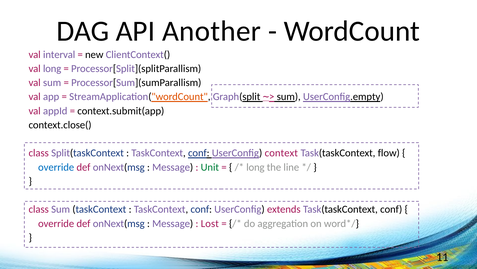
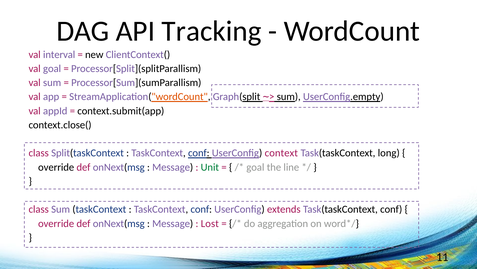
Another: Another -> Tracking (212, 31)
val long: long -> goal (52, 68)
flow: flow -> long (389, 153)
override colour: blue -> black (56, 167)
long: long -> goal (255, 167)
